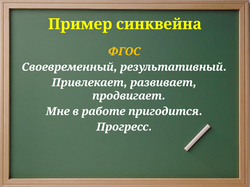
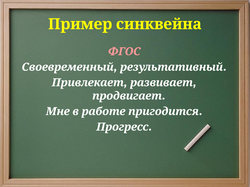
ФГОС colour: yellow -> pink (124, 52)
